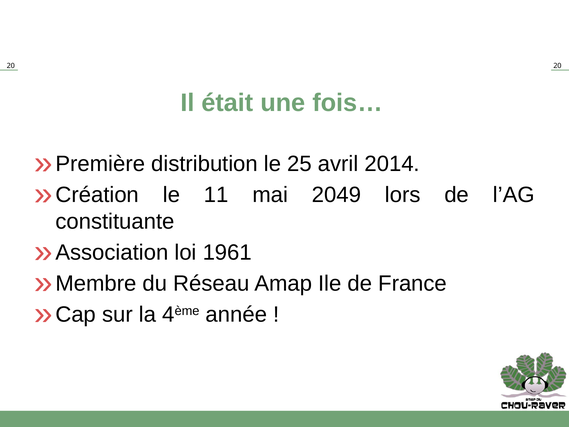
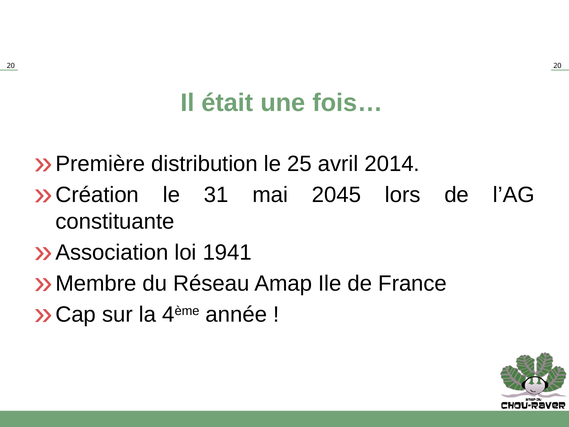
11: 11 -> 31 (216, 195)
2049: 2049 -> 2045 (336, 195)
1961: 1961 -> 1941 (227, 252)
